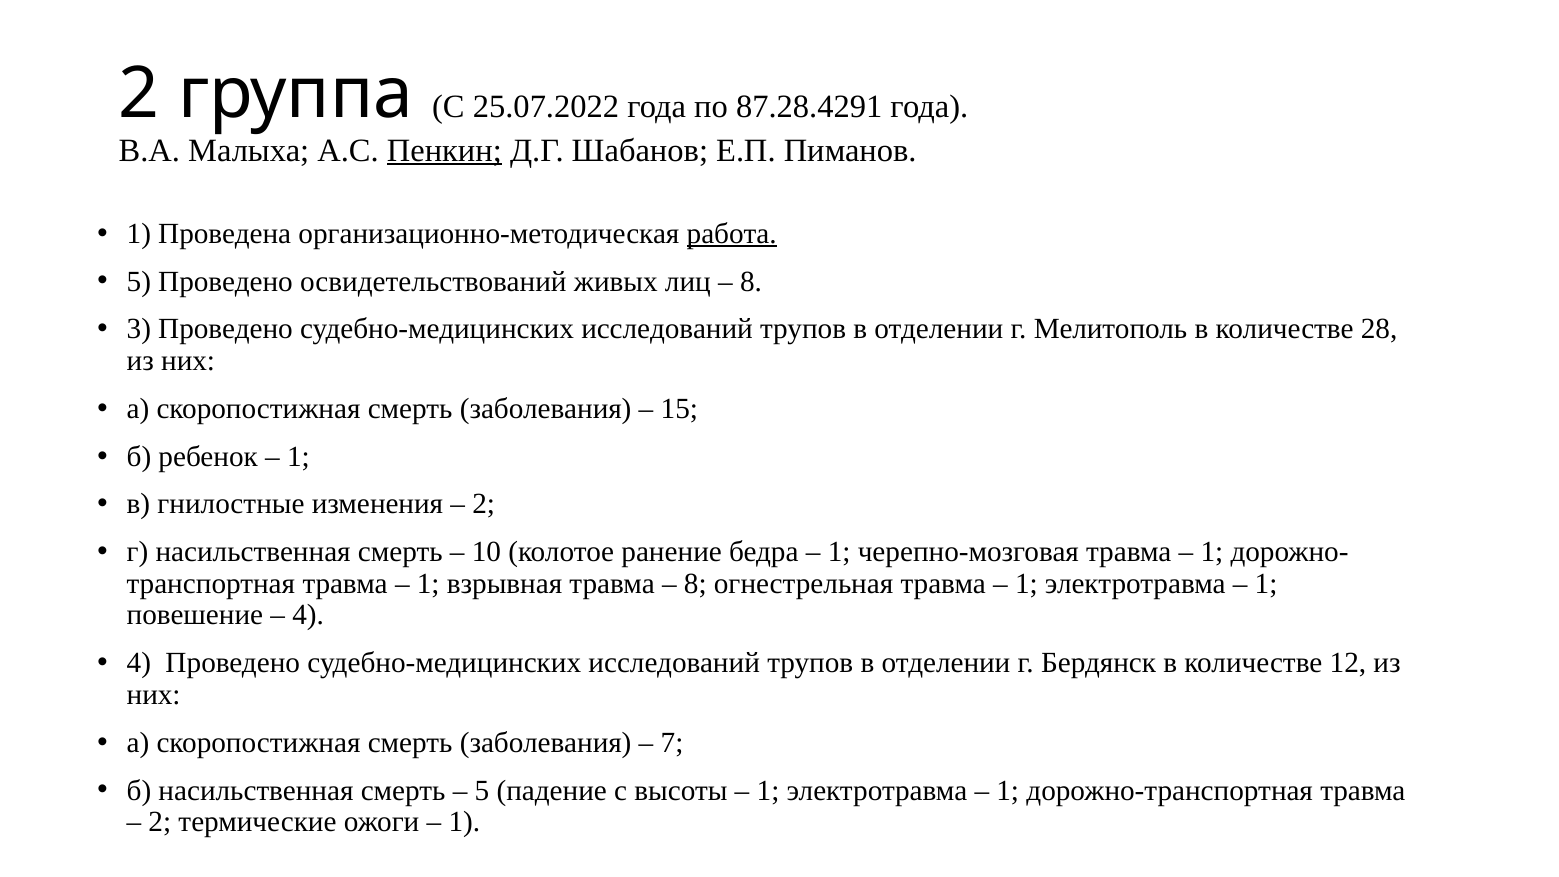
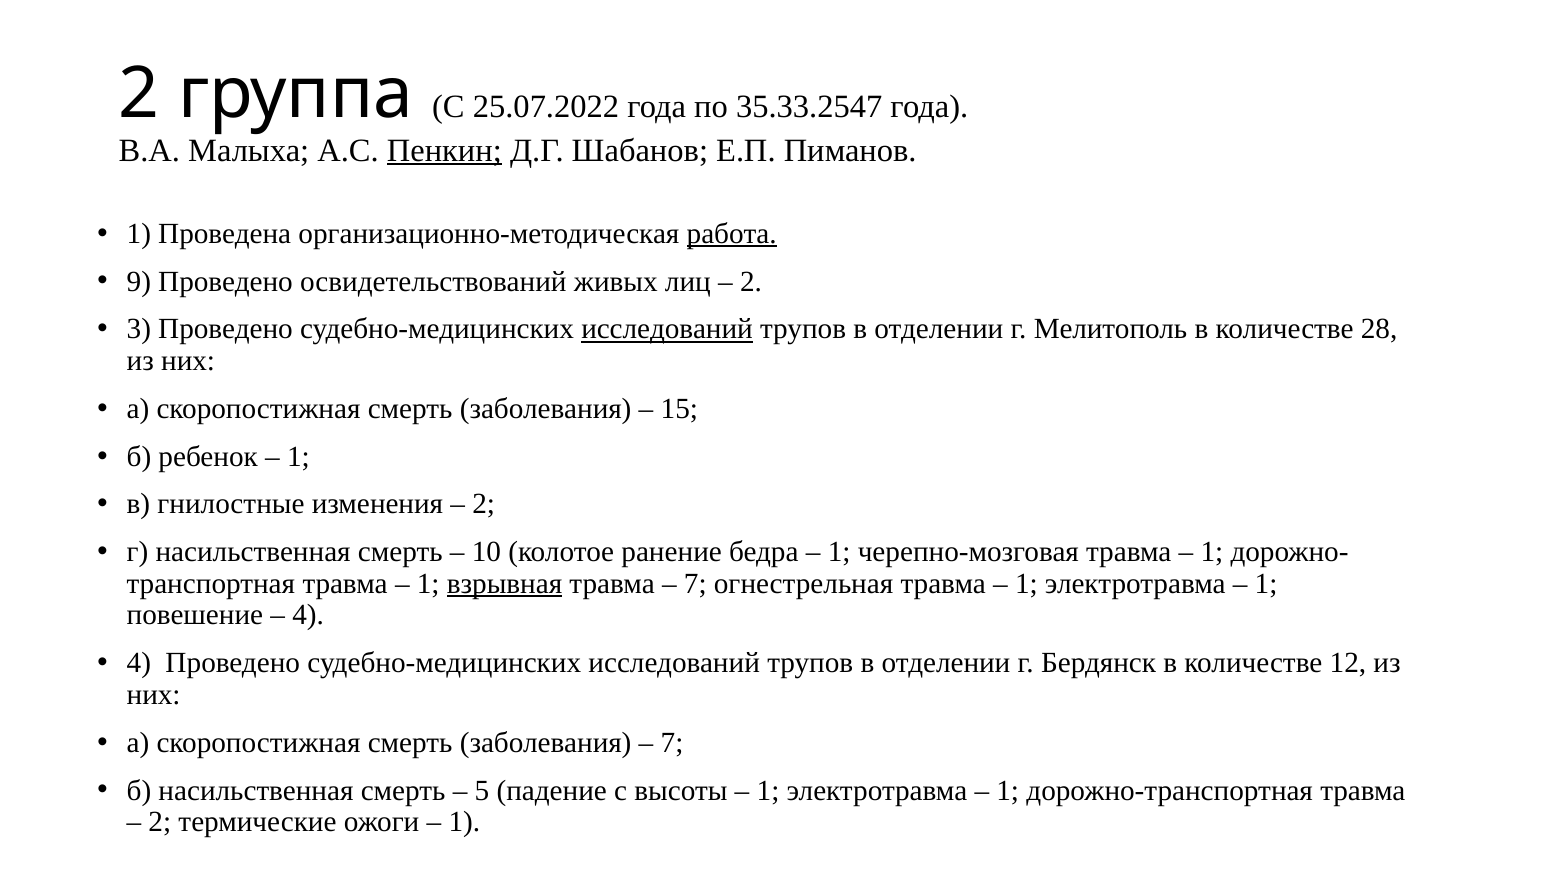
87.28.4291: 87.28.4291 -> 35.33.2547 (809, 107)
5: 5 -> 9 (139, 281)
8: 8 -> 2 (751, 281)
исследований underline: none -> present (667, 329)
взрывная underline: none -> present (504, 584)
8: 8 -> 7 (695, 584)
